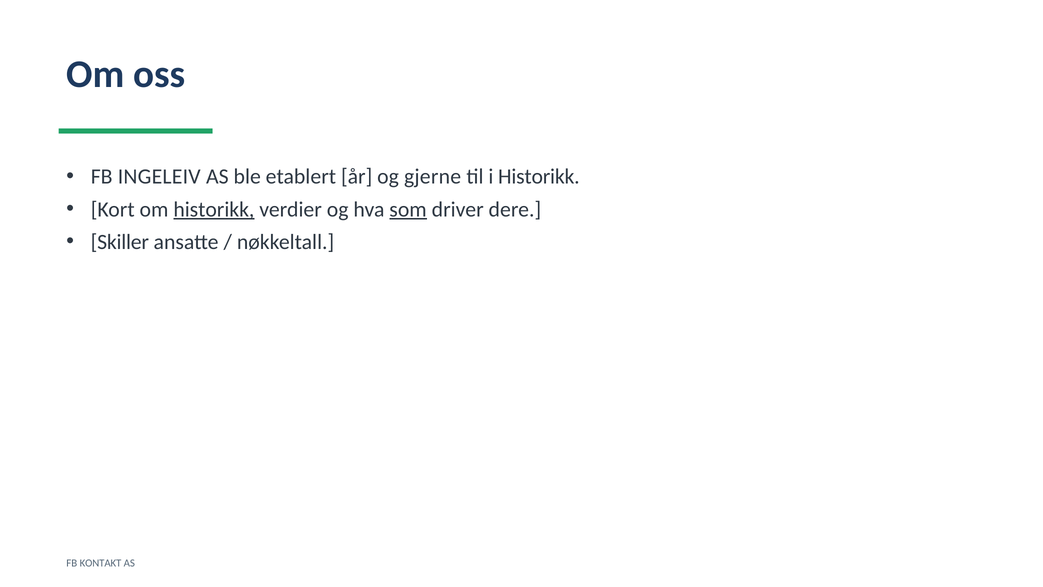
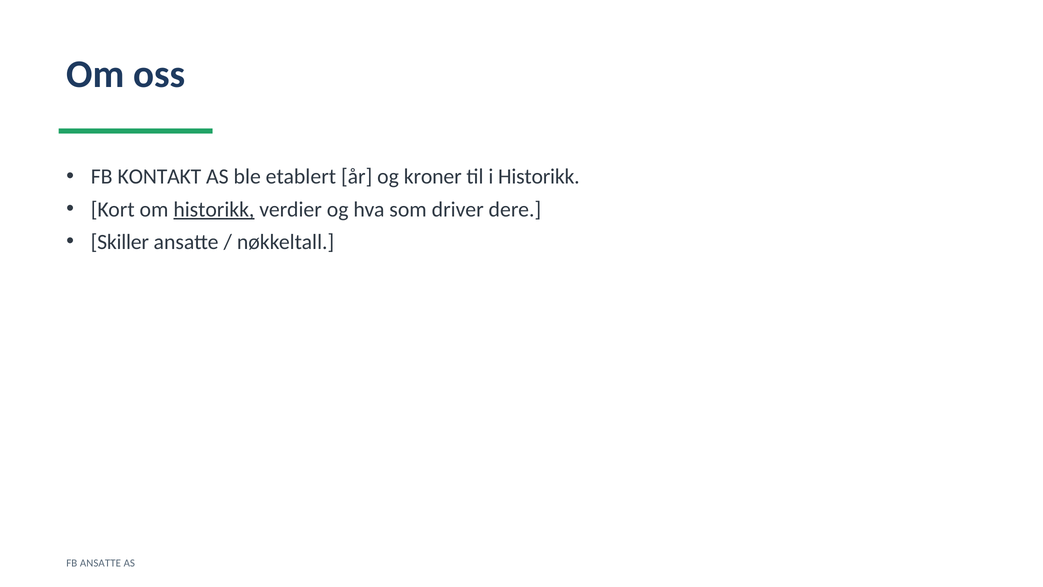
INGELEIV: INGELEIV -> KONTAKT (159, 177)
gjerne: gjerne -> kroner (433, 177)
som underline: present -> none (408, 209)
FB KONTAKT: KONTAKT -> ANSATTE (100, 563)
